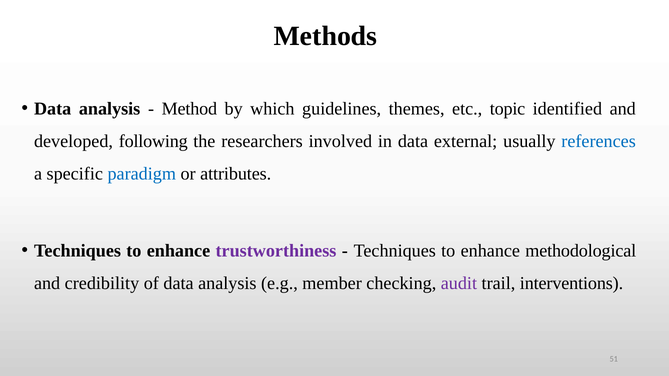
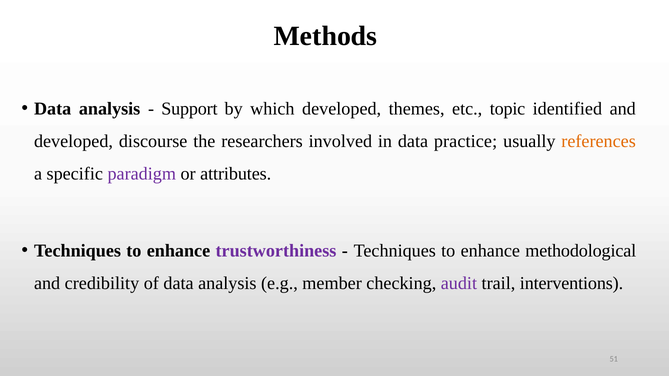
Method: Method -> Support (189, 109)
which guidelines: guidelines -> developed (342, 109)
following: following -> discourse (153, 142)
external: external -> practice (466, 142)
references colour: blue -> orange (599, 142)
paradigm colour: blue -> purple (142, 174)
